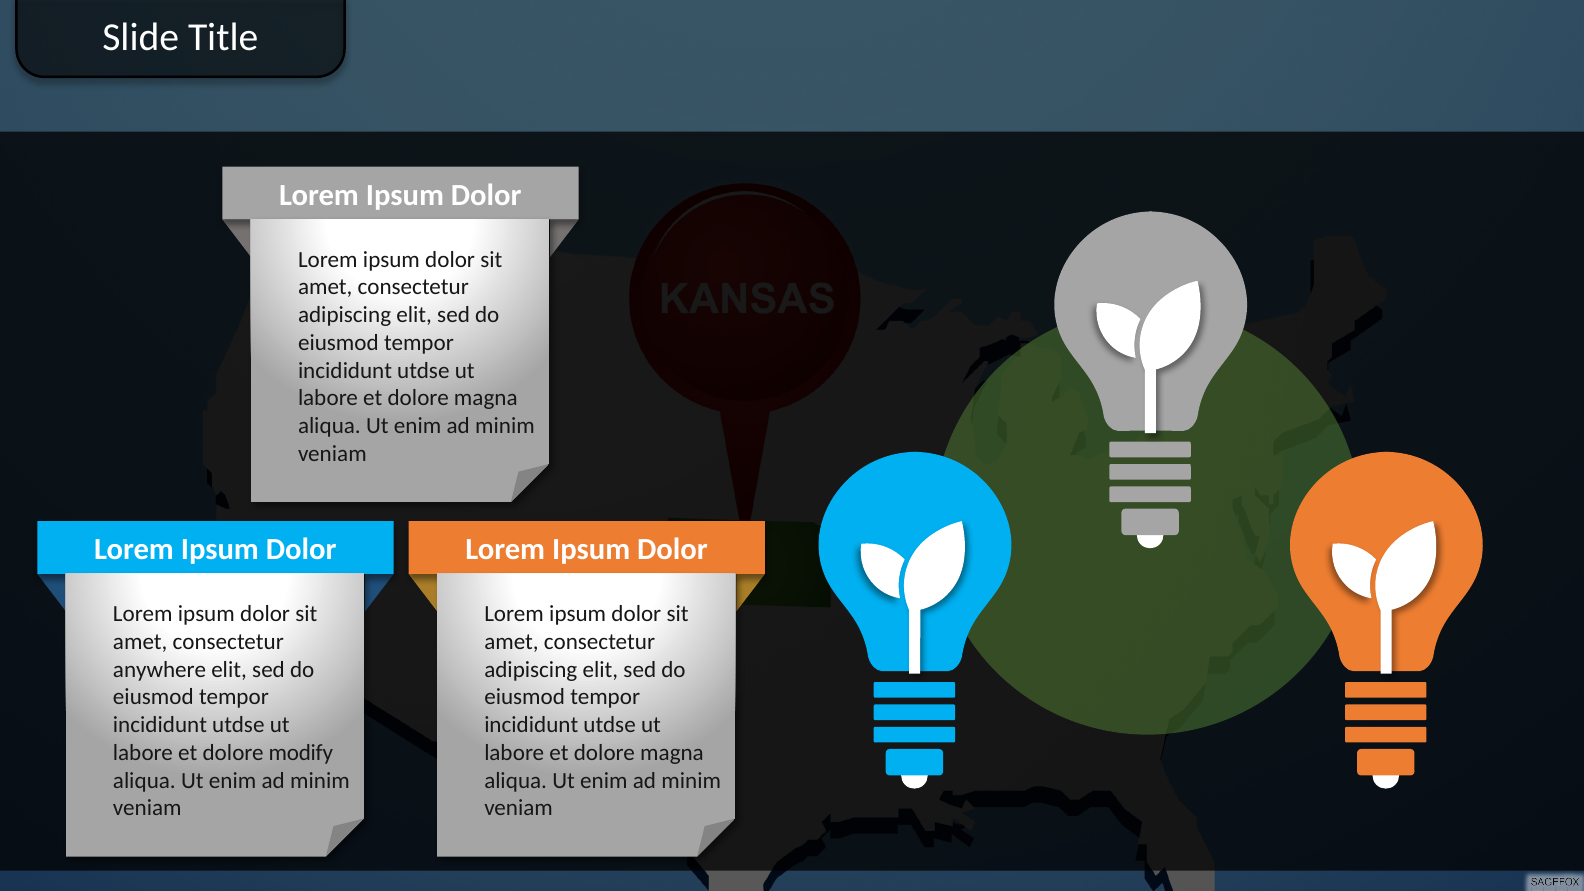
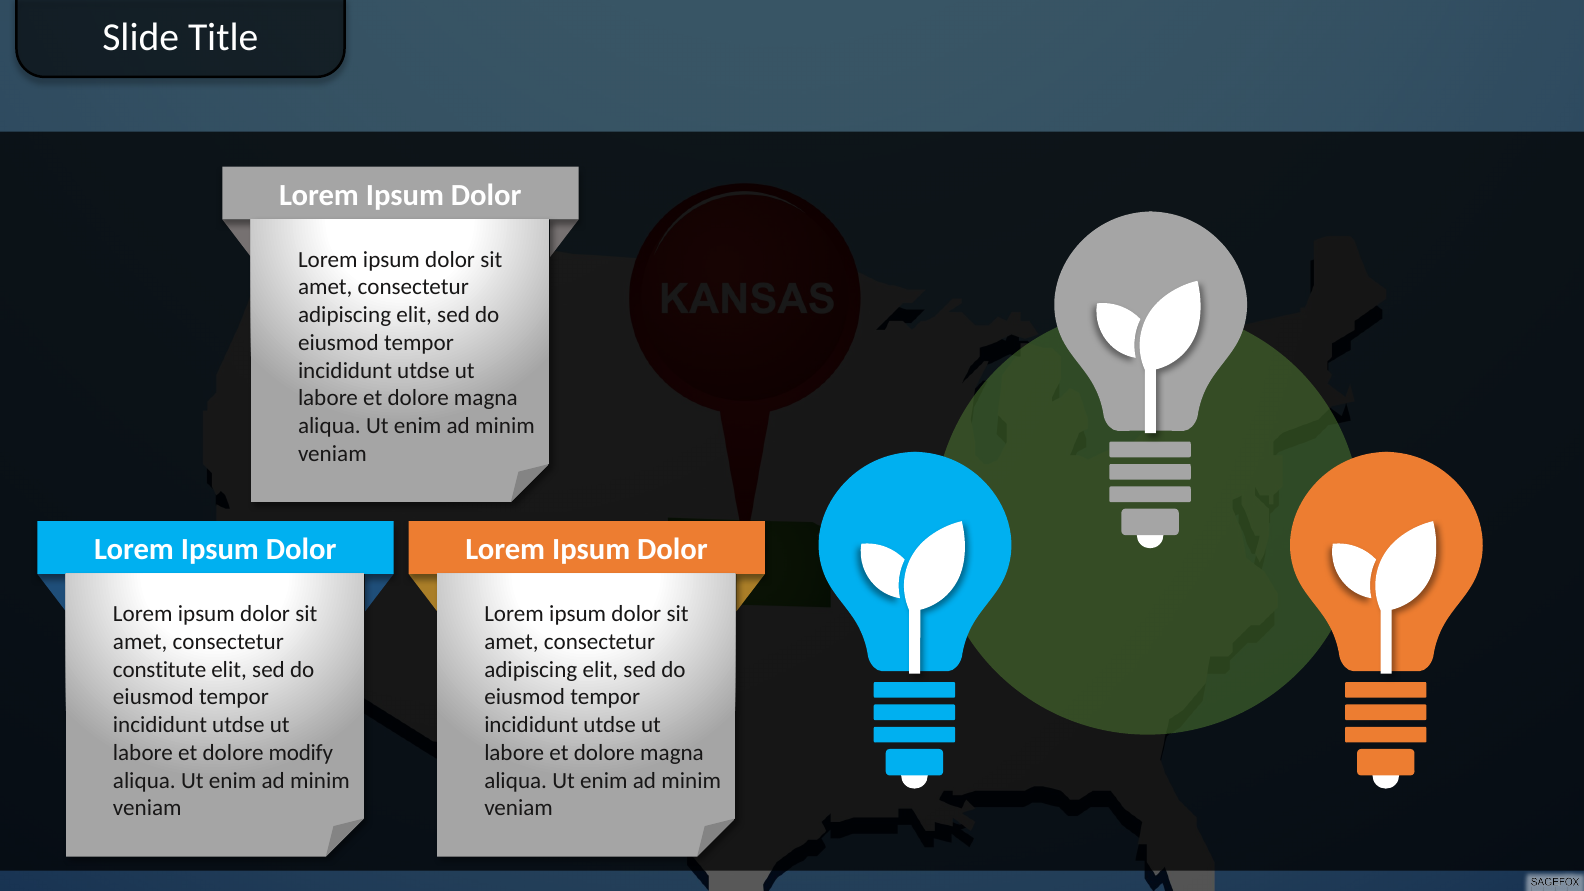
anywhere: anywhere -> constitute (160, 669)
